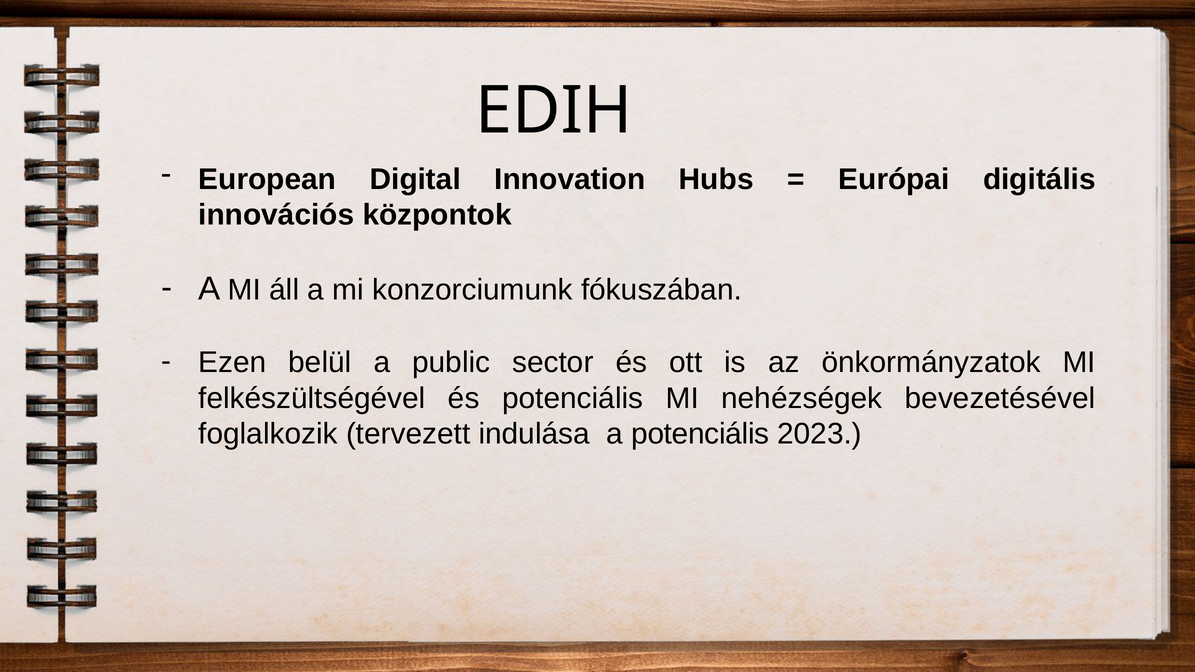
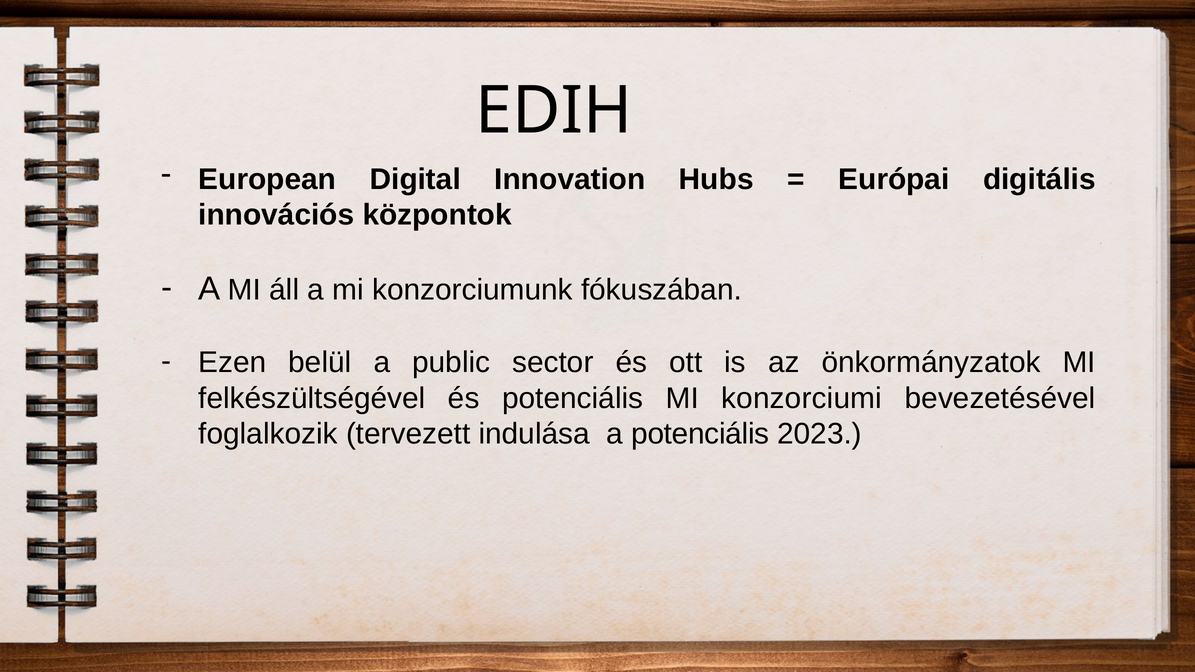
nehézségek: nehézségek -> konzorciumi (802, 398)
